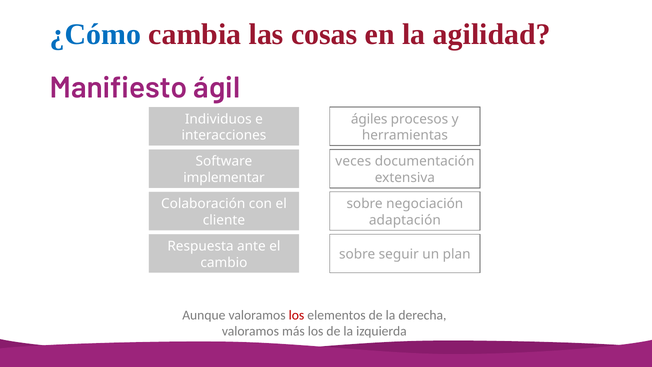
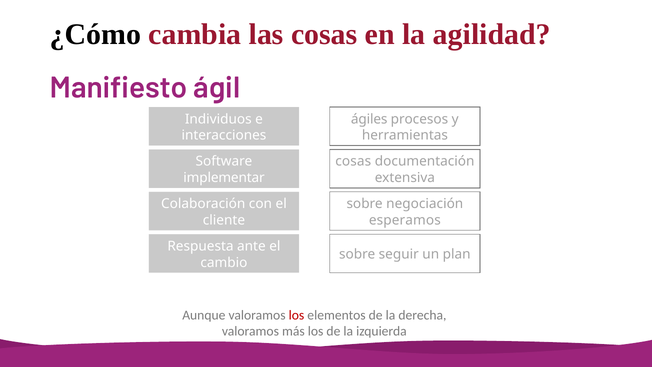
¿Cómo colour: blue -> black (95, 34)
veces: veces -> cosas (353, 161)
adaptación: adaptación -> esperamos (405, 220)
